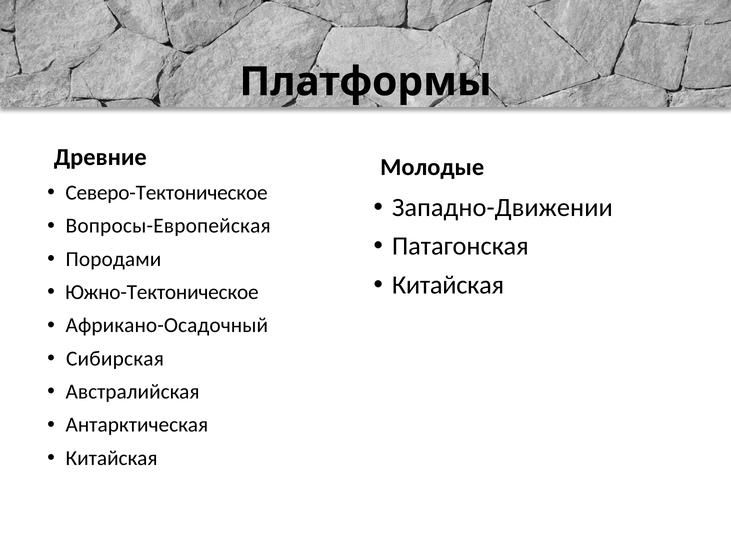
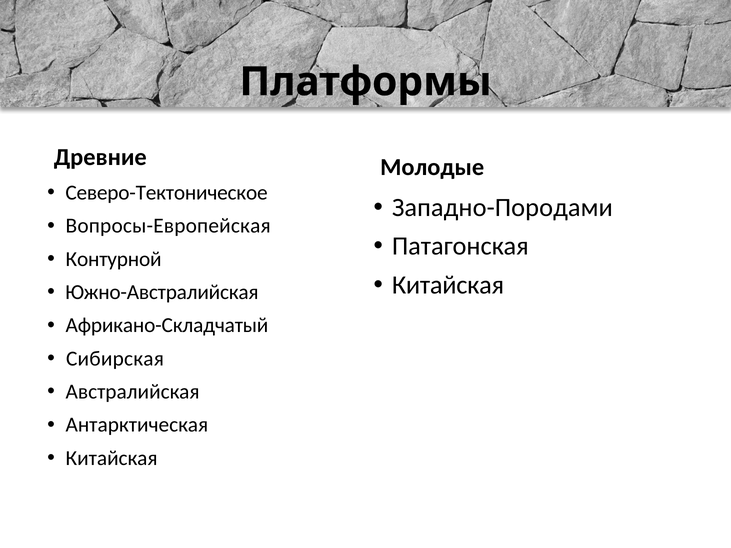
Западно-Движении: Западно-Движении -> Западно-Породами (502, 208)
Породами: Породами -> Контурной (114, 259)
Южно-Тектоническое: Южно-Тектоническое -> Южно-Австралийская (162, 292)
Африкано-Осадочный: Африкано-Осадочный -> Африкано-Складчатый (167, 326)
